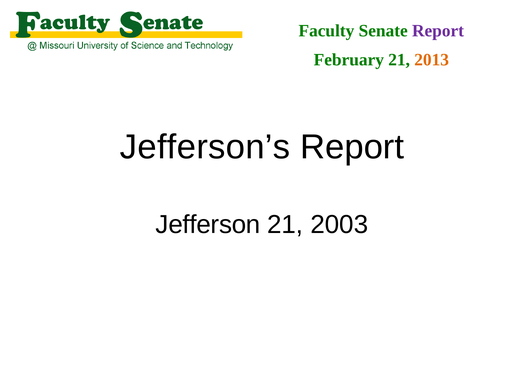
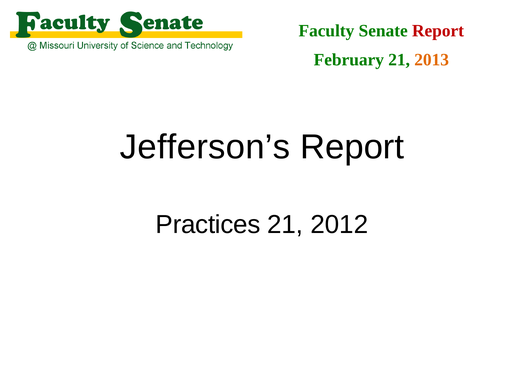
Report colour: purple -> red (438, 31)
Jefferson: Jefferson -> Practices (208, 225)
2003: 2003 -> 2012 (339, 225)
